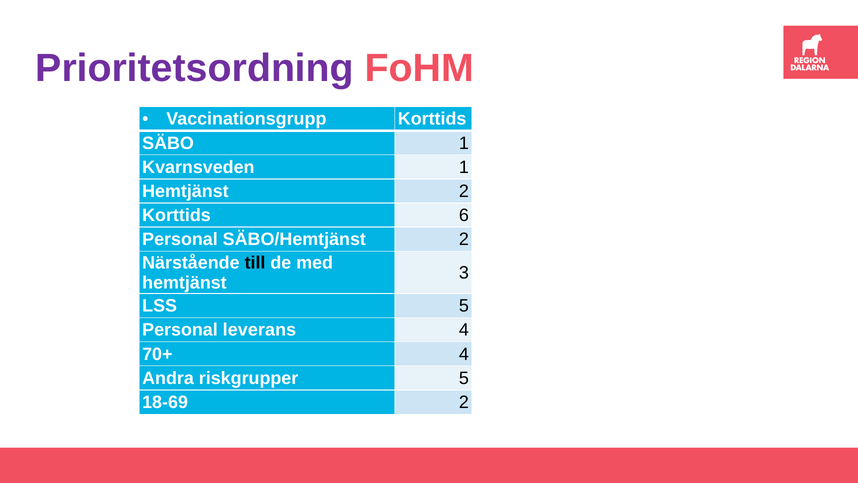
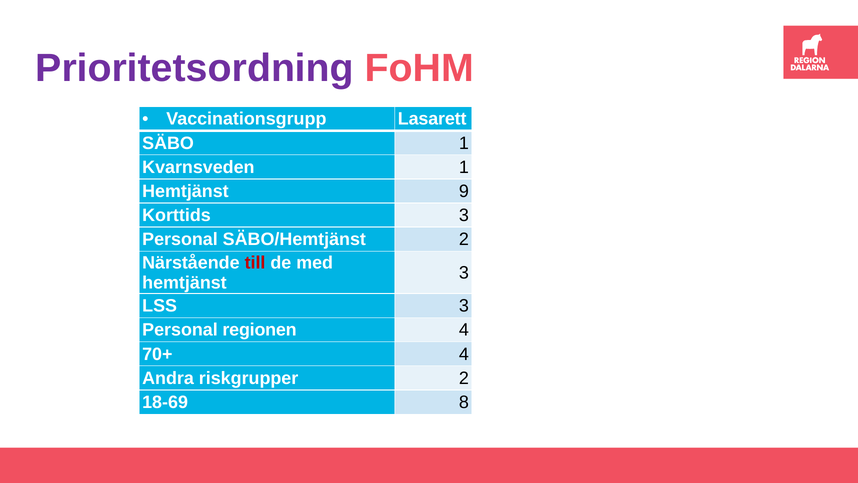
Vaccinationsgrupp Korttids: Korttids -> Lasarett (432, 119)
Hemtjänst 2: 2 -> 9 (464, 191)
Korttids 6: 6 -> 3 (464, 215)
till colour: black -> red (255, 263)
LSS 5: 5 -> 3 (464, 306)
leverans: leverans -> regionen (260, 330)
riskgrupper 5: 5 -> 2 (464, 378)
18-69 2: 2 -> 8 (464, 402)
